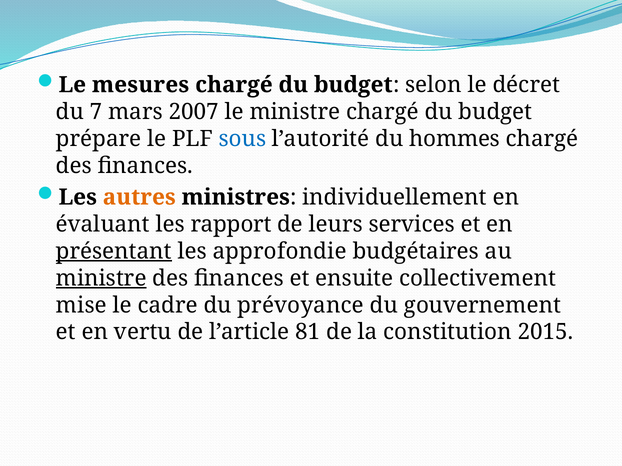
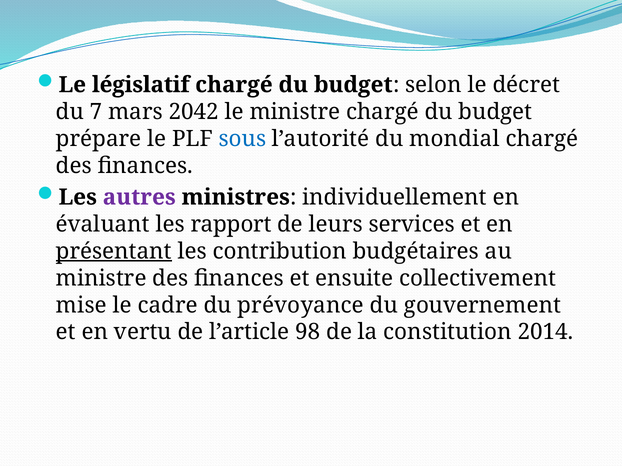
mesures: mesures -> législatif (141, 85)
2007: 2007 -> 2042 (194, 112)
hommes: hommes -> mondial (454, 139)
autres colour: orange -> purple (139, 197)
approfondie: approfondie -> contribution (280, 251)
ministre underline: present -> none (101, 278)
81: 81 -> 98 (308, 332)
2015: 2015 -> 2014 (546, 332)
